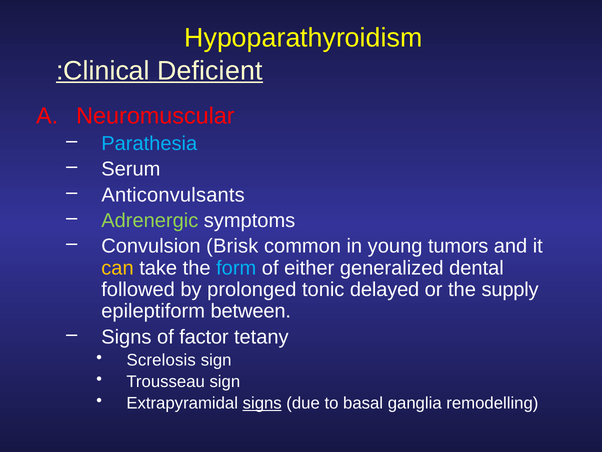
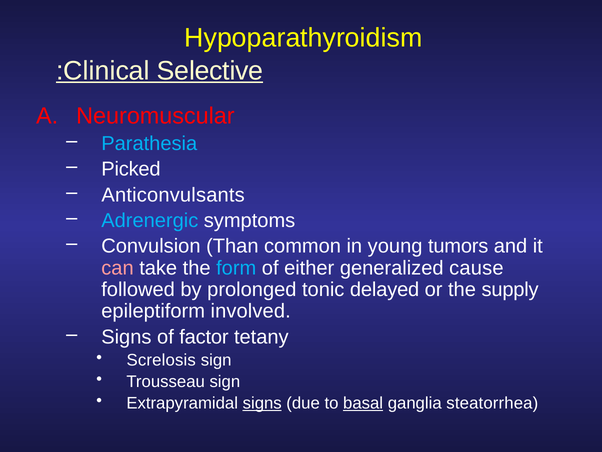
Deficient: Deficient -> Selective (210, 71)
Serum: Serum -> Picked (131, 169)
Adrenergic colour: light green -> light blue (150, 220)
Brisk: Brisk -> Than (232, 246)
can colour: yellow -> pink (118, 268)
dental: dental -> cause (476, 268)
between: between -> involved (251, 311)
basal underline: none -> present (363, 403)
remodelling: remodelling -> steatorrhea (492, 403)
